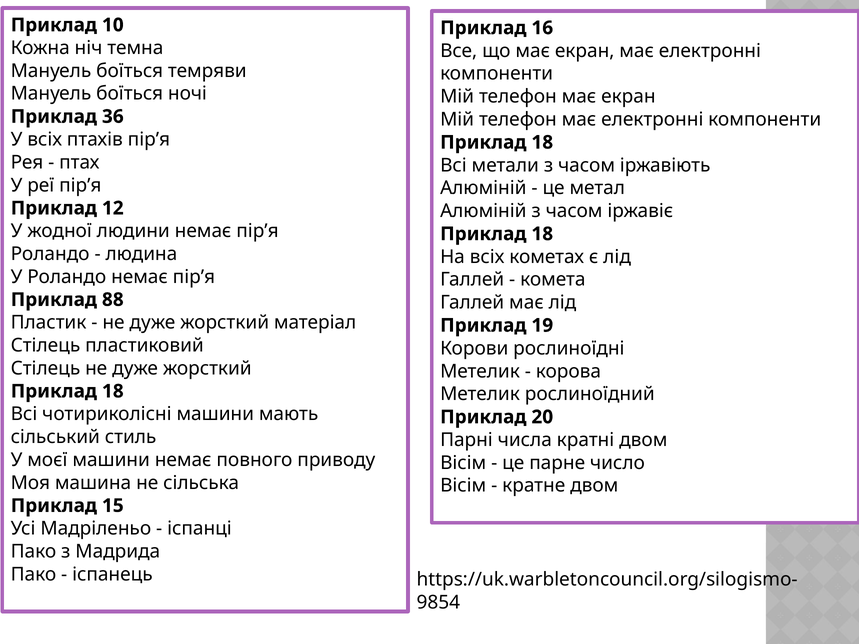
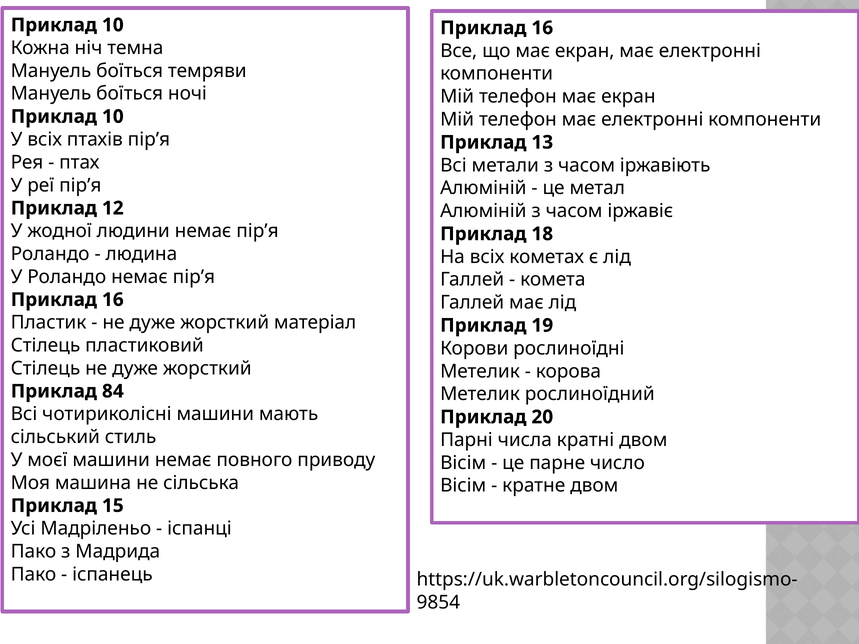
36: 36 -> 10 (113, 117)
18: 18 -> 13 (542, 142)
88: 88 -> 16 (113, 300)
18: 18 -> 84 (113, 391)
